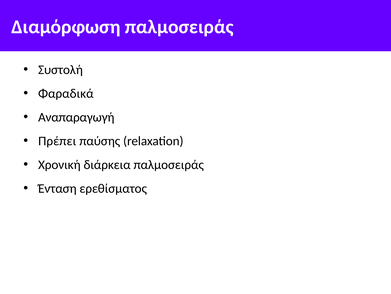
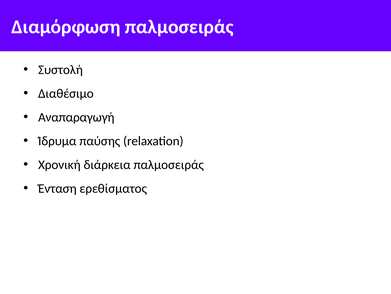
Φαραδικά: Φαραδικά -> Διαθέσιμο (66, 93)
Πρέπει: Πρέπει -> Ίδρυμα (57, 141)
